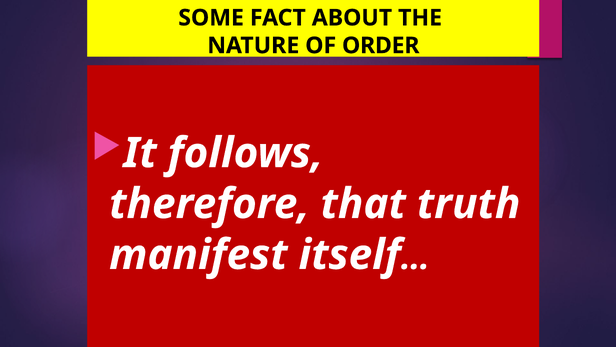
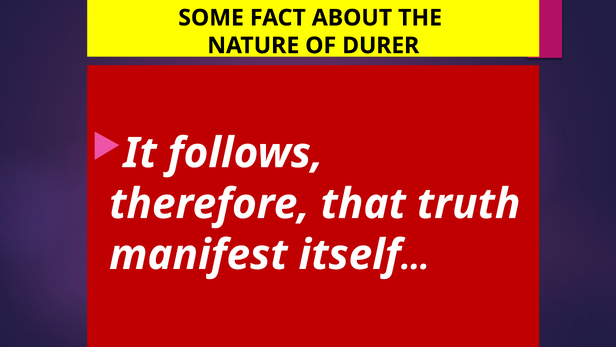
ORDER: ORDER -> DURER (381, 46)
